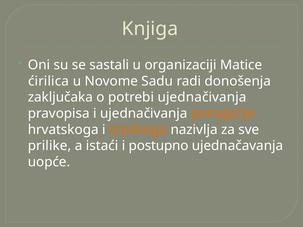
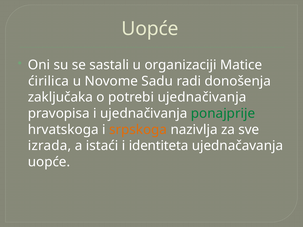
Knjiga: Knjiga -> Uopće (150, 29)
ponajprije colour: orange -> green (223, 114)
prilike: prilike -> izrada (50, 146)
postupno: postupno -> identiteta (159, 146)
